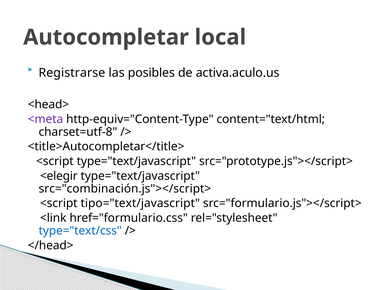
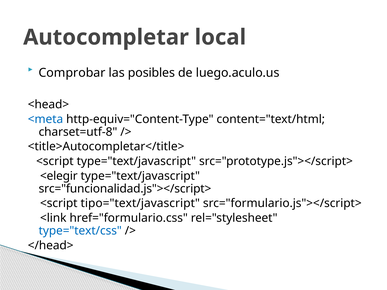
Registrarse: Registrarse -> Comprobar (72, 73)
activa.aculo.us: activa.aculo.us -> luego.aculo.us (238, 73)
<meta colour: purple -> blue (45, 119)
src="combinación.js"></script>: src="combinación.js"></script> -> src="funcionalidad.js"></script> (125, 189)
